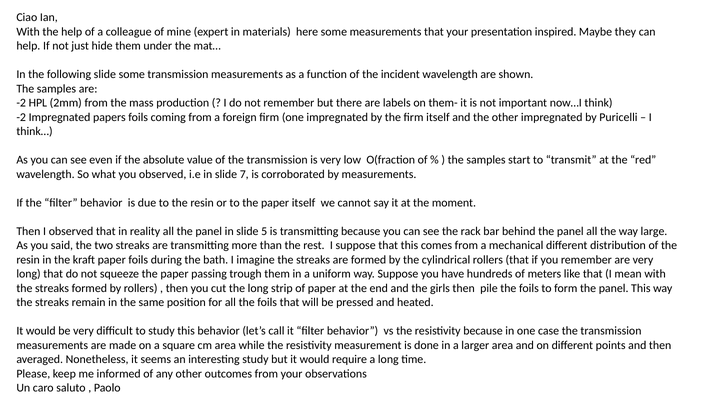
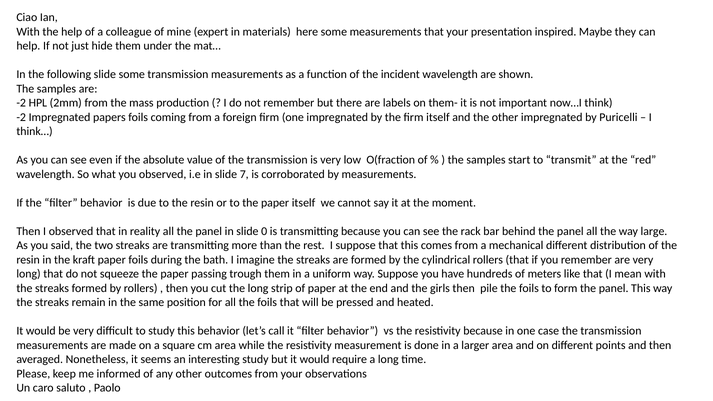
5: 5 -> 0 (264, 231)
